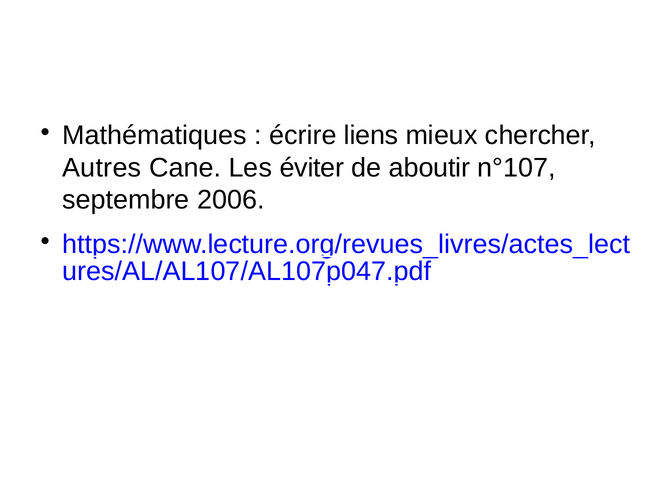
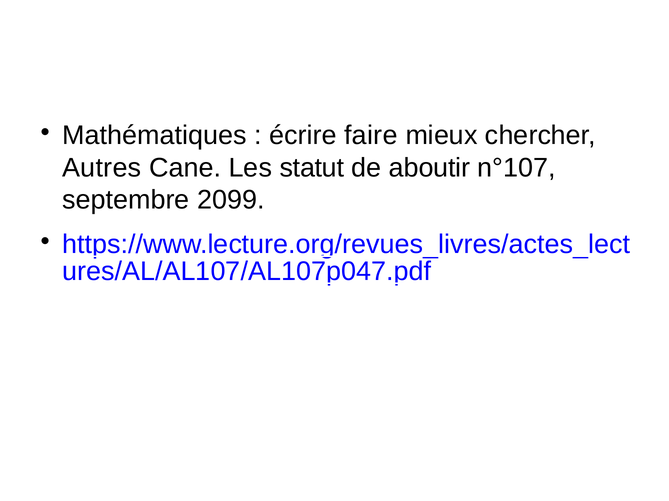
liens: liens -> faire (371, 135)
éviter: éviter -> statut (312, 168)
2006: 2006 -> 2099 (231, 200)
